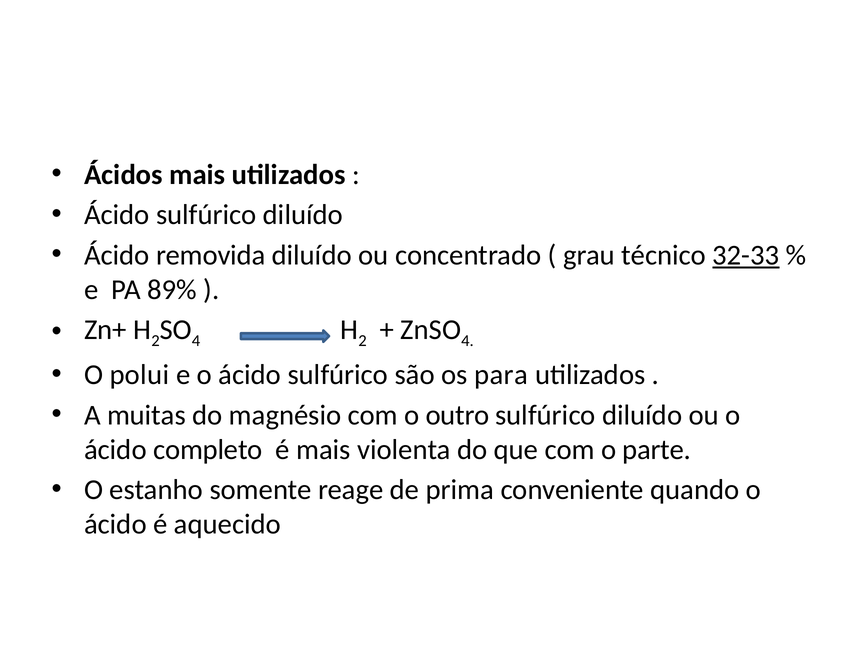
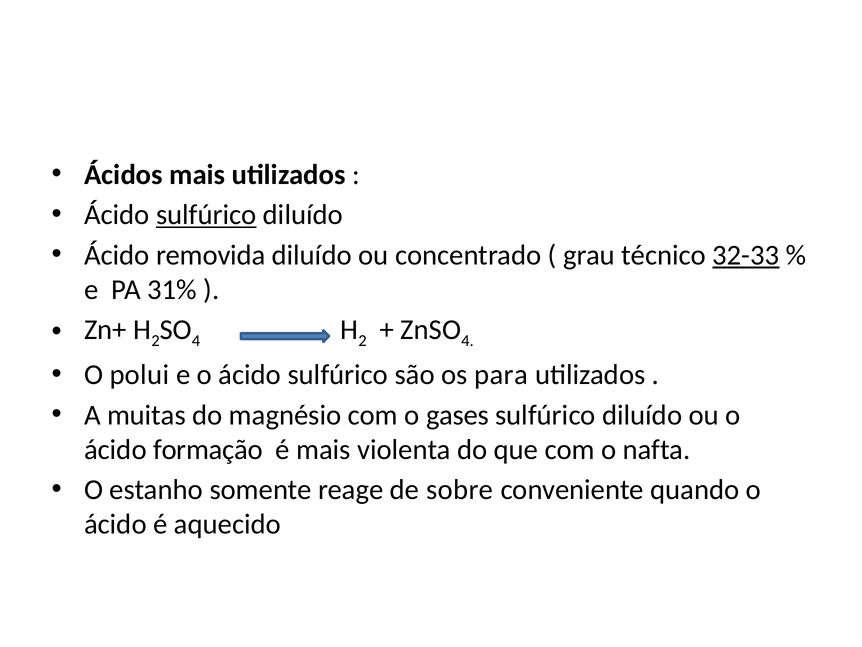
sulfúrico underline: none -> present (206, 215)
89%: 89% -> 31% (172, 289)
outro: outro -> gases (457, 415)
completo: completo -> formação (208, 449)
parte: parte -> nafta (657, 449)
prima: prima -> sobre (460, 489)
